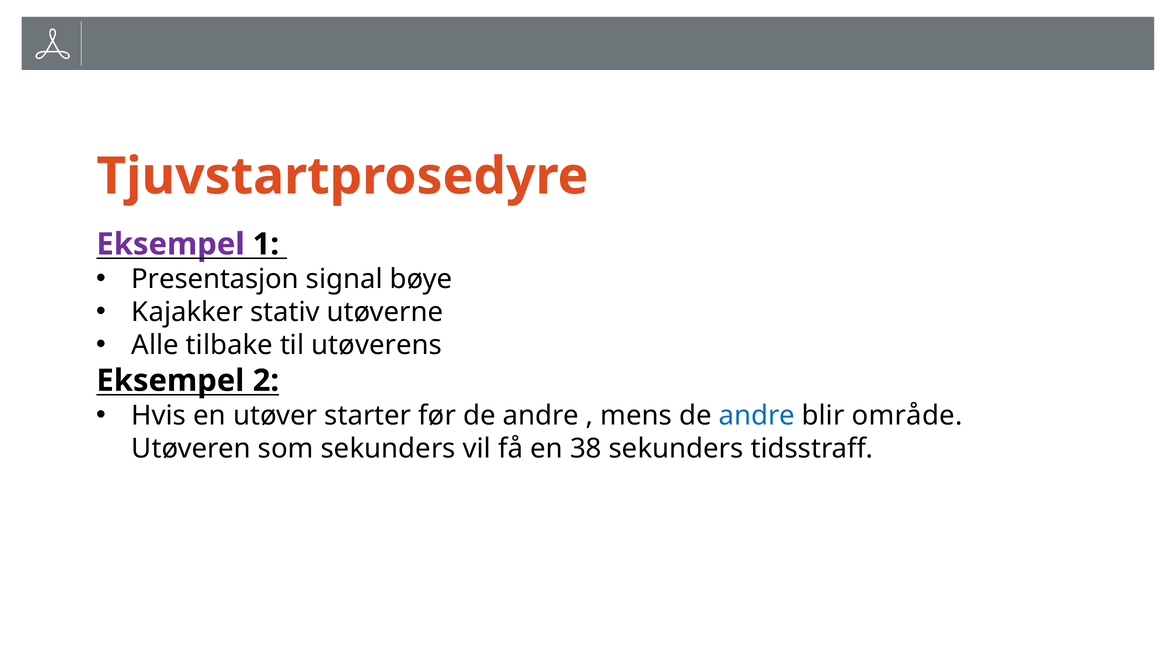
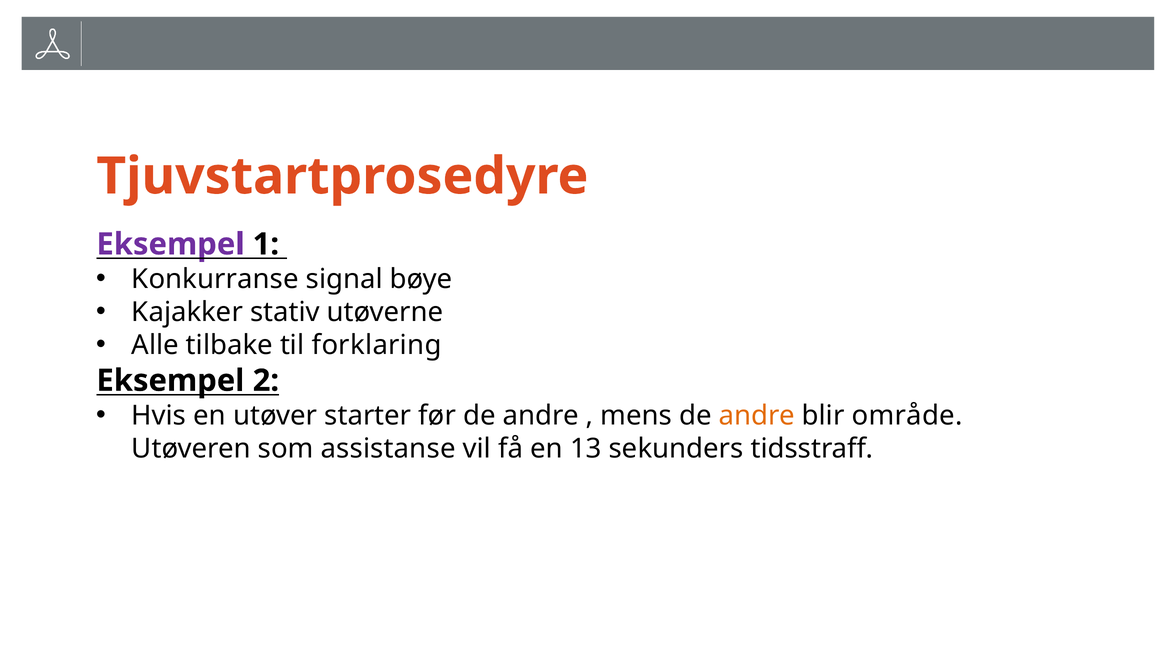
Presentasjon: Presentasjon -> Konkurranse (215, 279)
utøverens: utøverens -> forklaring (377, 345)
andre colour: blue -> orange (757, 416)
som sekunders: sekunders -> assistanse (388, 449)
38: 38 -> 13 (586, 449)
